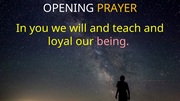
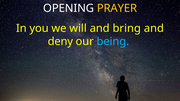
teach: teach -> bring (127, 28)
loyal: loyal -> deny (60, 42)
being colour: pink -> light blue (113, 42)
